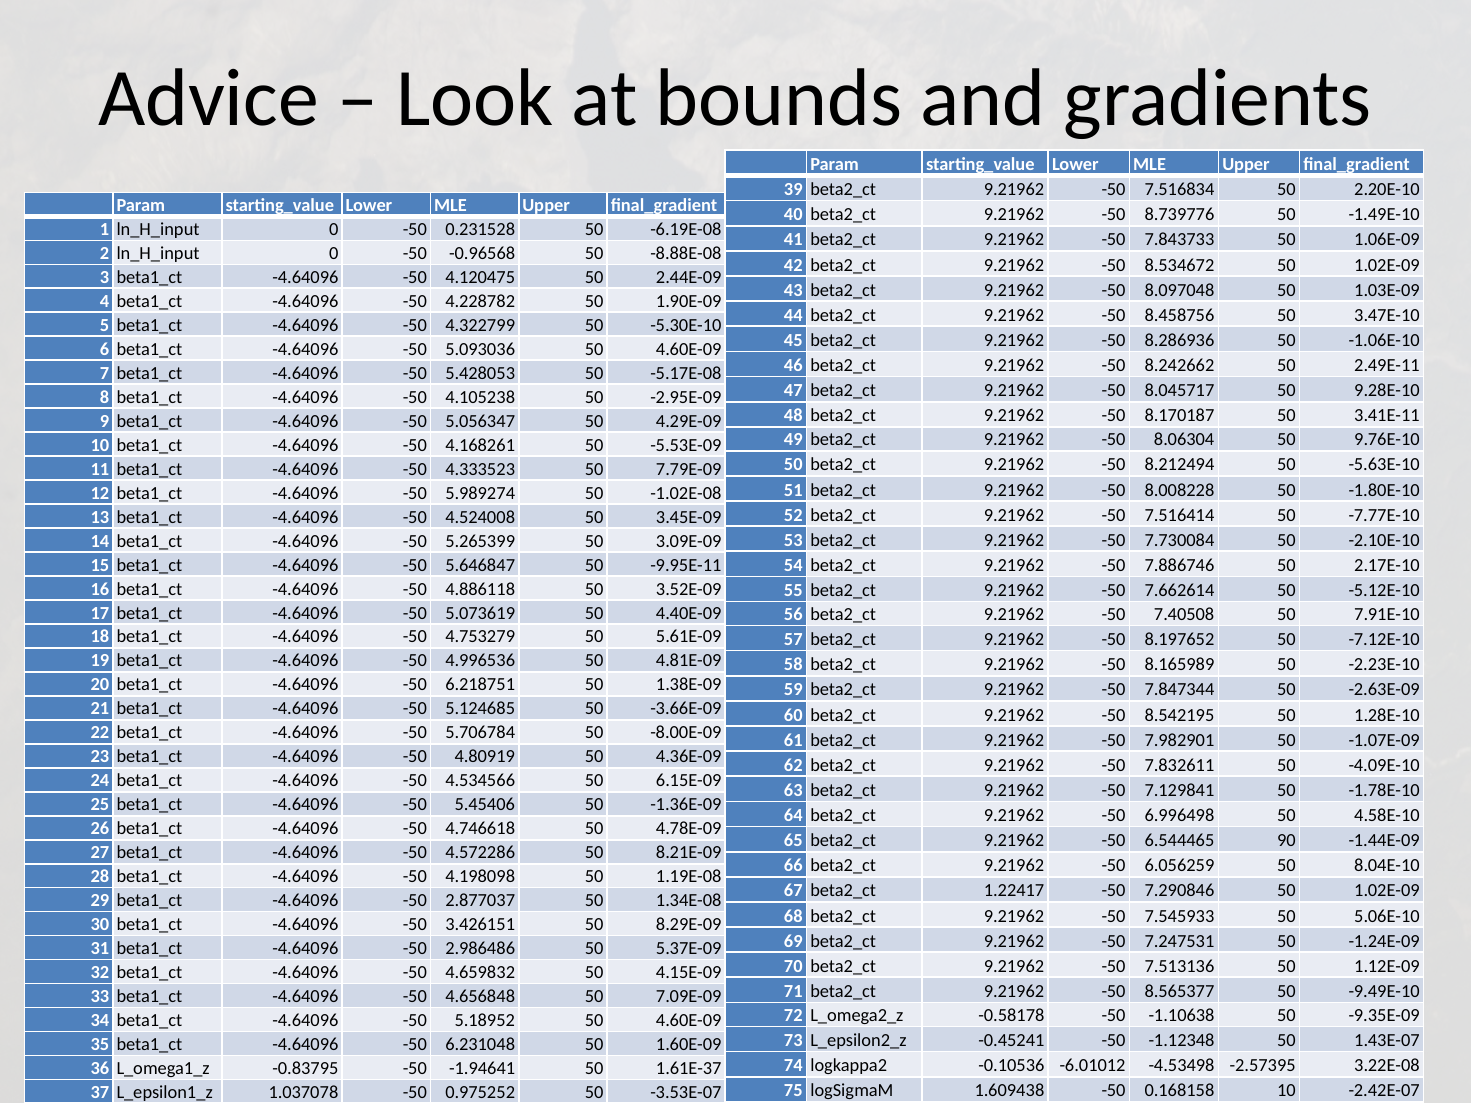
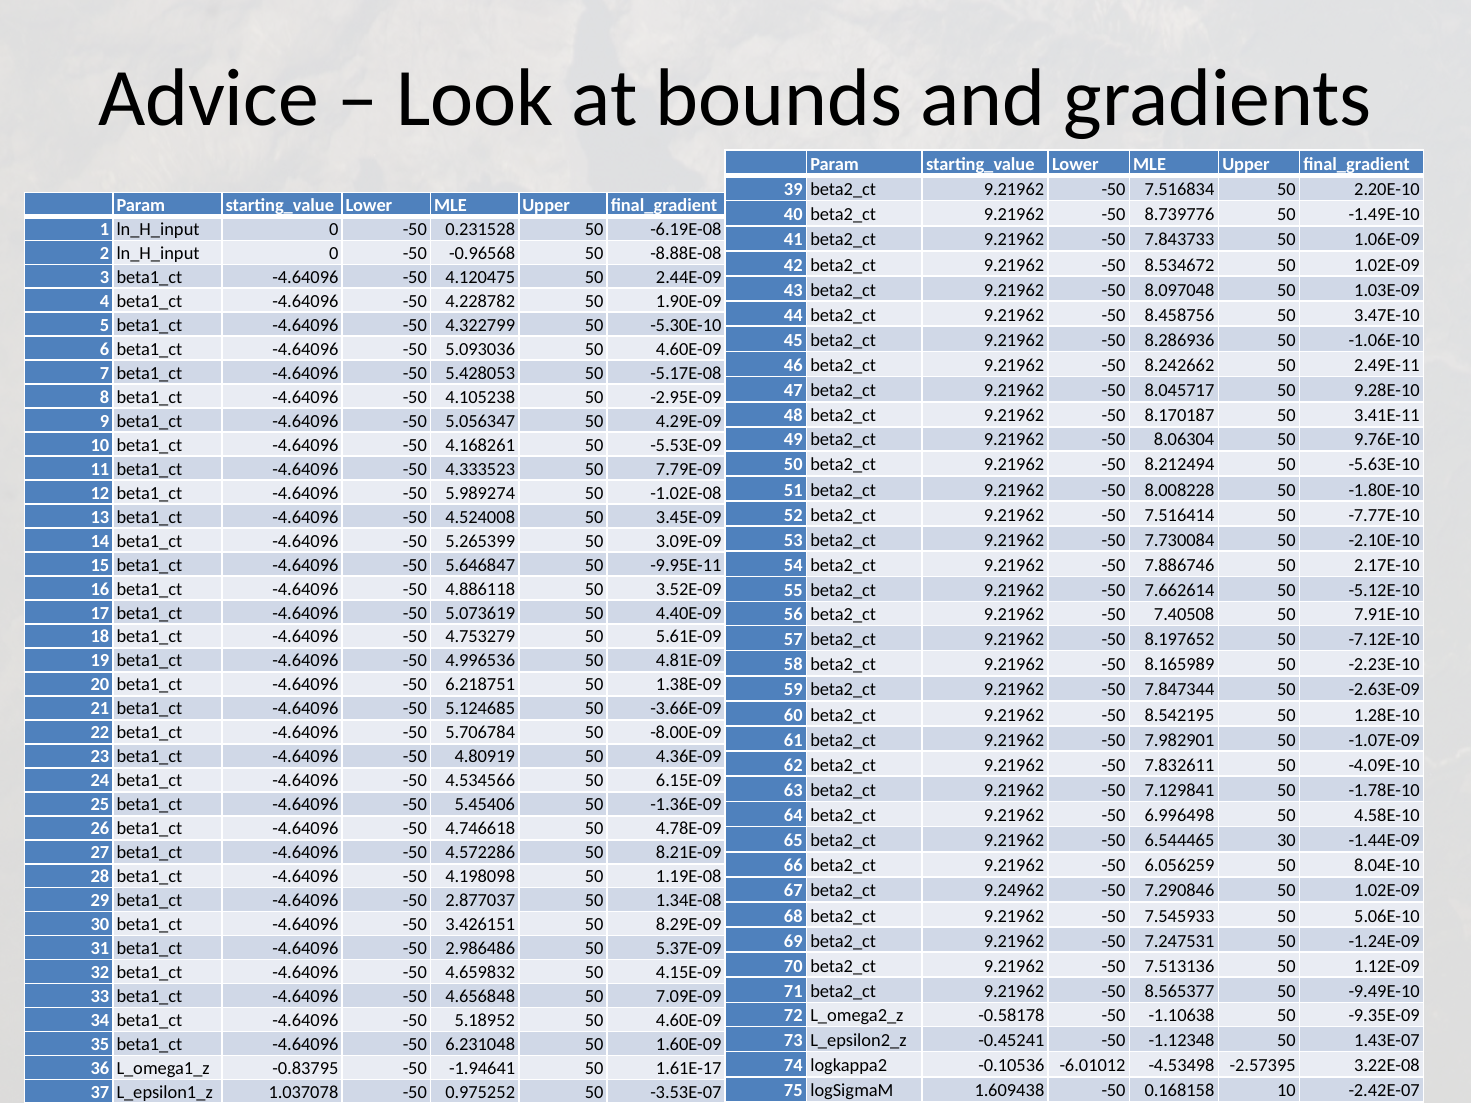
6.544465 90: 90 -> 30 (1286, 841)
1.22417: 1.22417 -> 9.24962 (1014, 891)
1.61E-37: 1.61E-37 -> 1.61E-17 (689, 1069)
